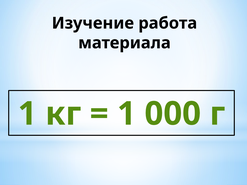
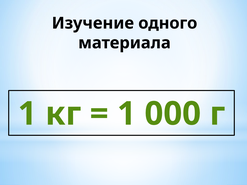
работа: работа -> одного (168, 23)
